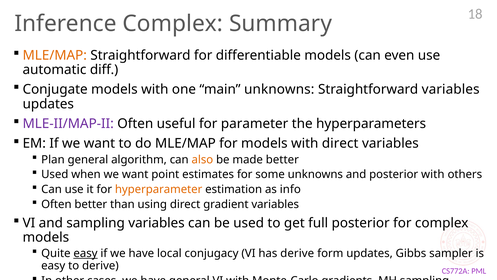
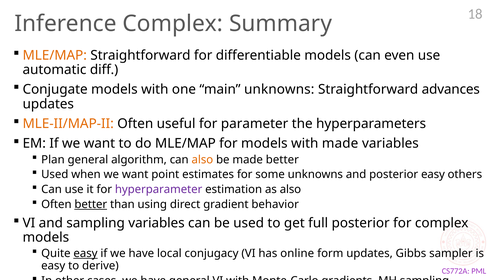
Straightforward variables: variables -> advances (451, 89)
MLE-II/MAP-II colour: purple -> orange (68, 124)
with direct: direct -> made (340, 143)
posterior with: with -> easy (433, 174)
hyperparameter colour: orange -> purple (159, 189)
as info: info -> also (290, 189)
better underline: none -> present (91, 204)
gradient variables: variables -> behavior (275, 204)
has derive: derive -> online (297, 253)
